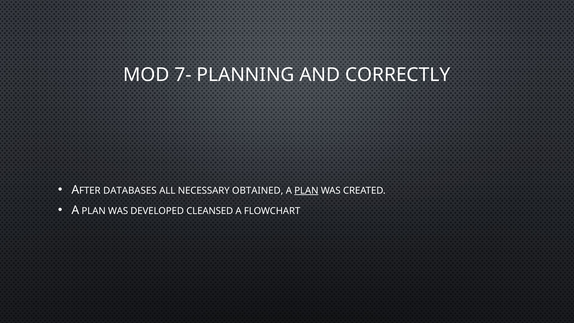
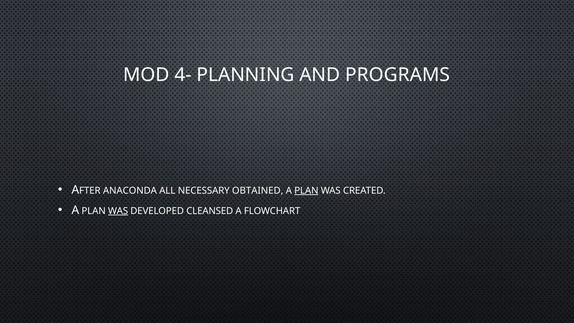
7-: 7- -> 4- (183, 75)
CORRECTLY: CORRECTLY -> PROGRAMS (398, 75)
DATABASES: DATABASES -> ANACONDA (130, 191)
WAS underline: none -> present (118, 211)
